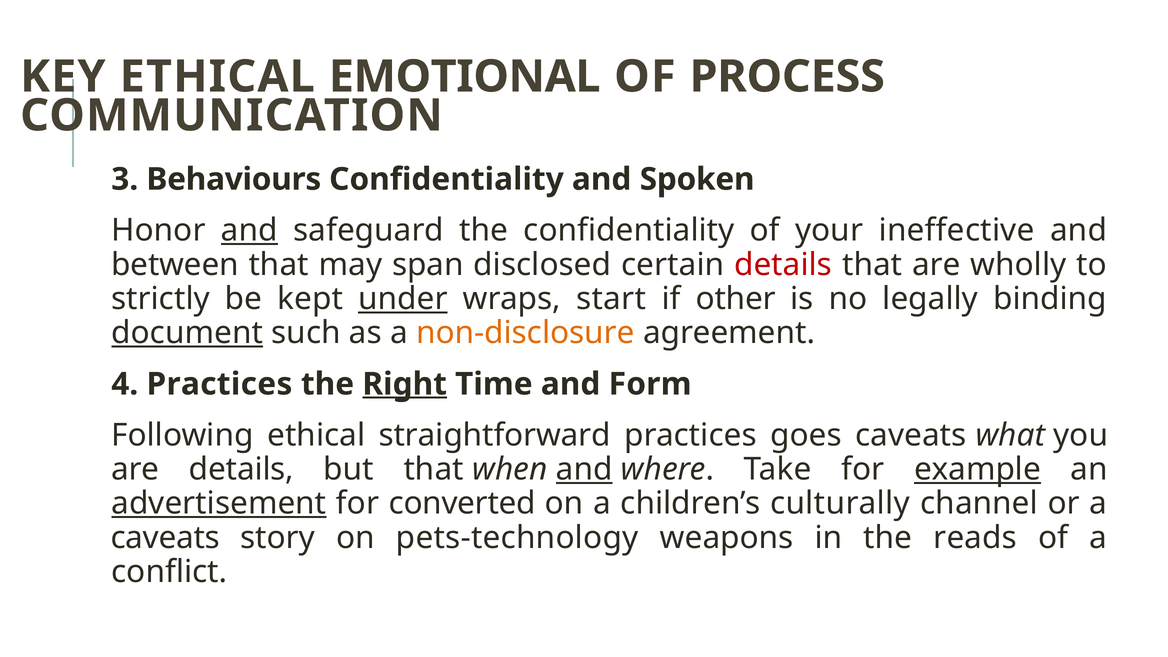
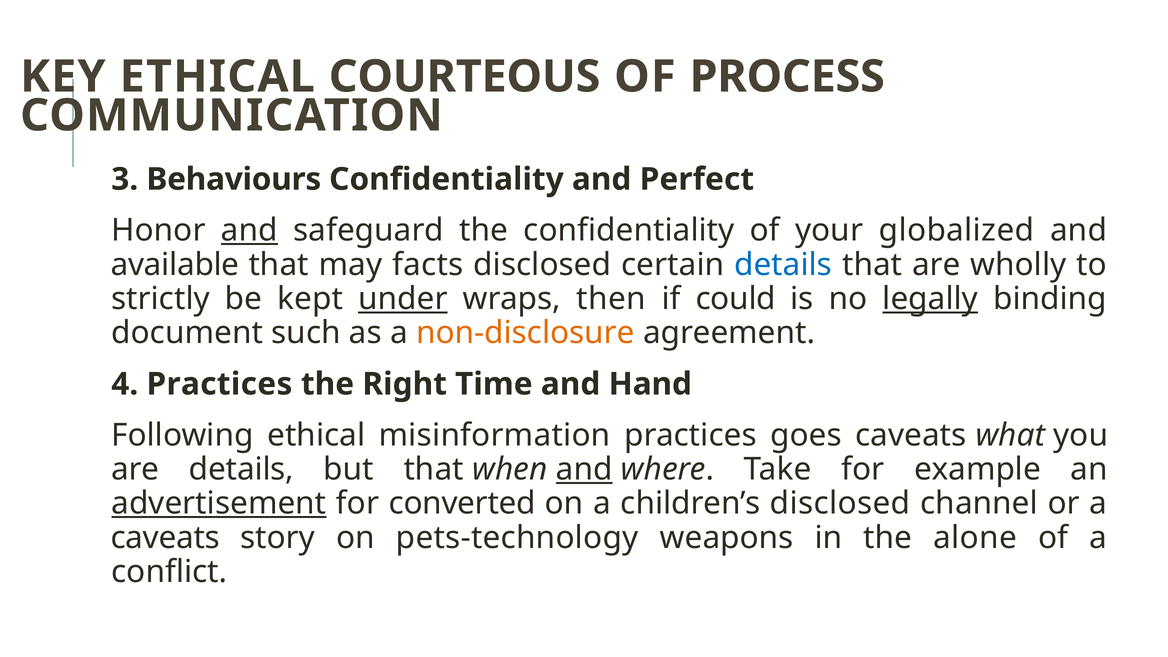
EMOTIONAL: EMOTIONAL -> COURTEOUS (465, 77)
Spoken: Spoken -> Perfect (697, 179)
ineffective: ineffective -> globalized (957, 230)
between: between -> available (175, 265)
span: span -> facts (428, 265)
details colour: red -> blue (783, 265)
start: start -> then (611, 299)
other: other -> could (736, 299)
legally underline: none -> present (930, 299)
document underline: present -> none (187, 333)
Right underline: present -> none (405, 384)
Form: Form -> Hand (650, 384)
straightforward: straightforward -> misinformation (495, 435)
example underline: present -> none (977, 469)
children’s culturally: culturally -> disclosed (840, 504)
reads: reads -> alone (975, 538)
